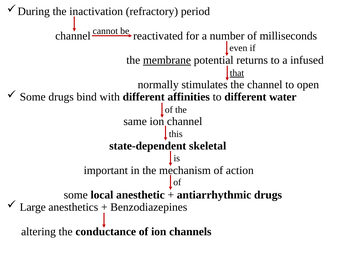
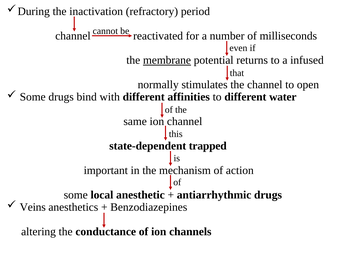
that underline: present -> none (237, 73)
skeletal: skeletal -> trapped (208, 146)
Large: Large -> Veins (33, 208)
